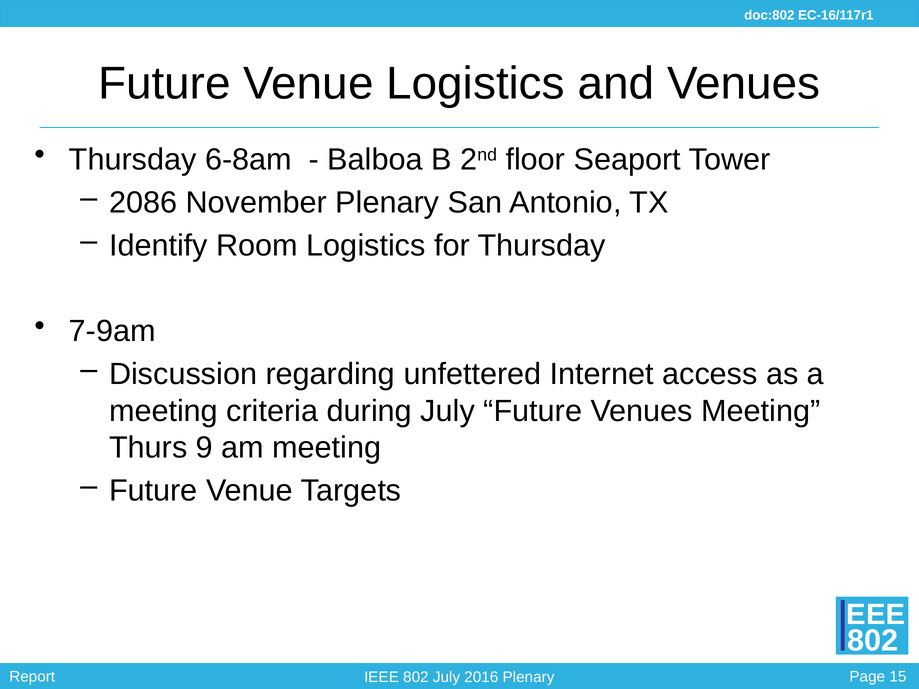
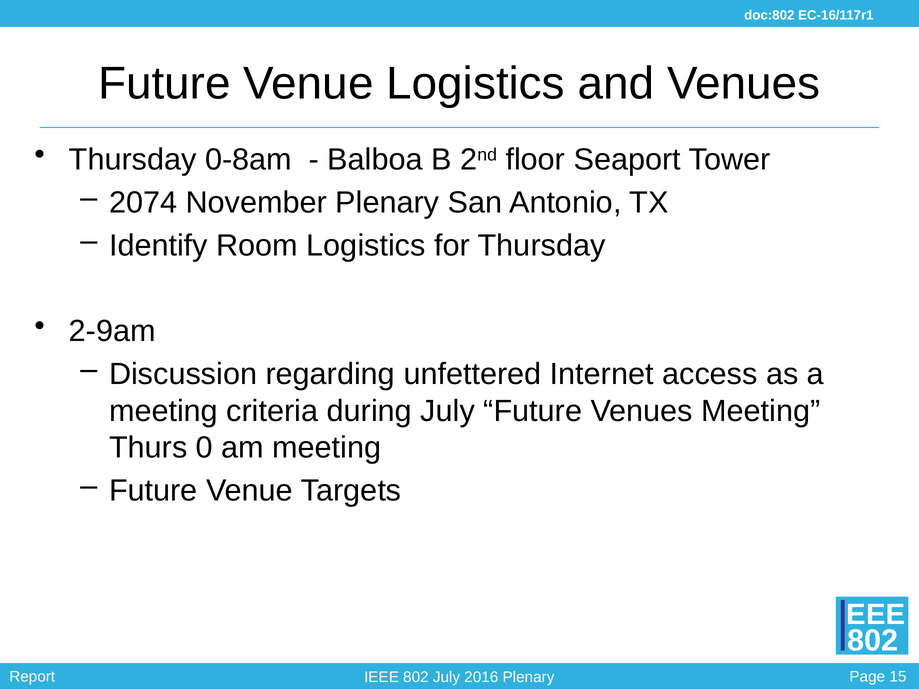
6-8am: 6-8am -> 0-8am (248, 160)
2086: 2086 -> 2074 (143, 203)
7-9am: 7-9am -> 2-9am (112, 331)
9: 9 -> 0 (204, 448)
